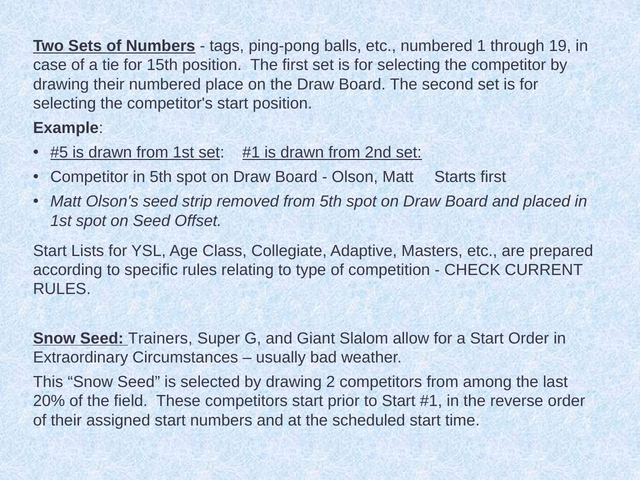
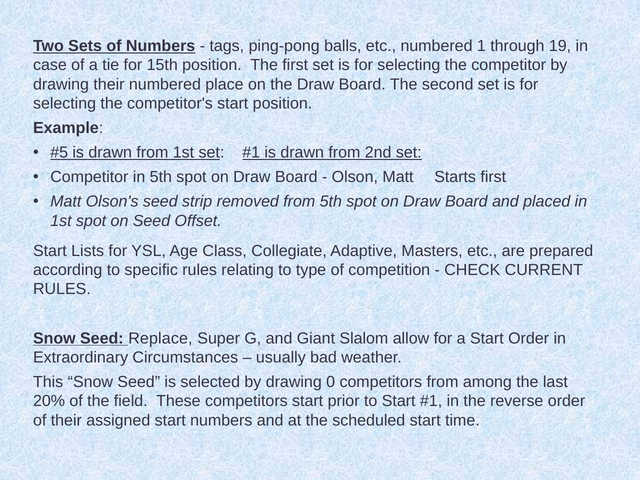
Trainers: Trainers -> Replace (160, 338)
2: 2 -> 0 (331, 382)
